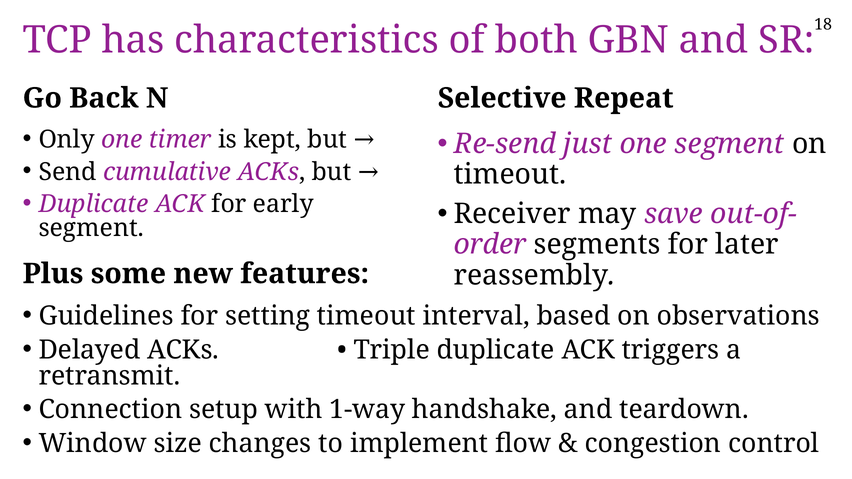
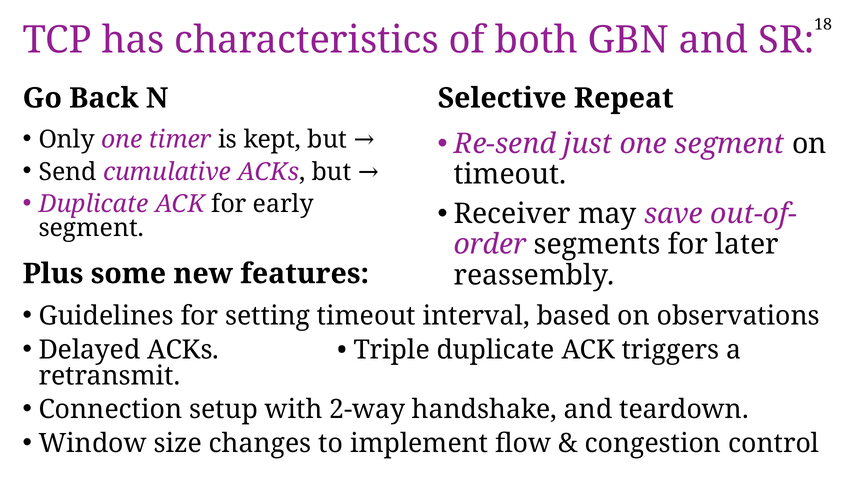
1-way: 1-way -> 2-way (367, 410)
